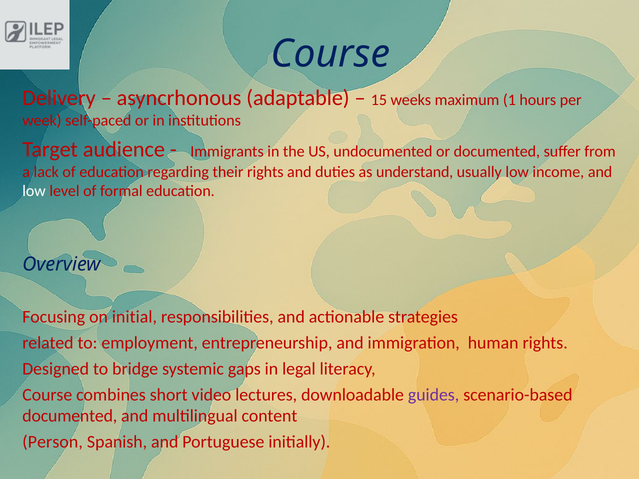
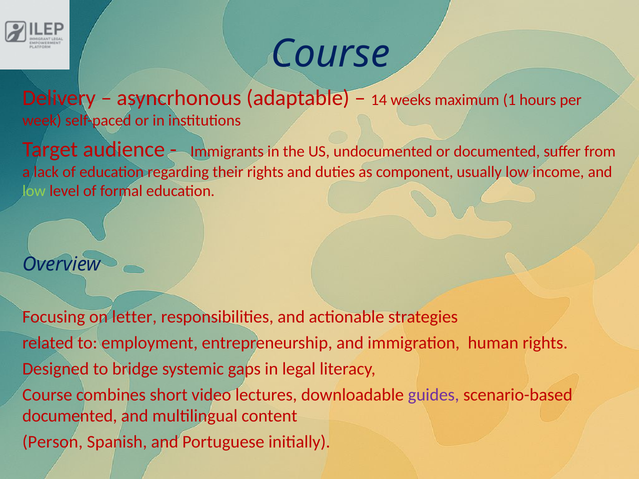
15: 15 -> 14 (379, 100)
understand: understand -> component (415, 172)
low colour: white -> light green (34, 191)
initial: initial -> letter (134, 317)
